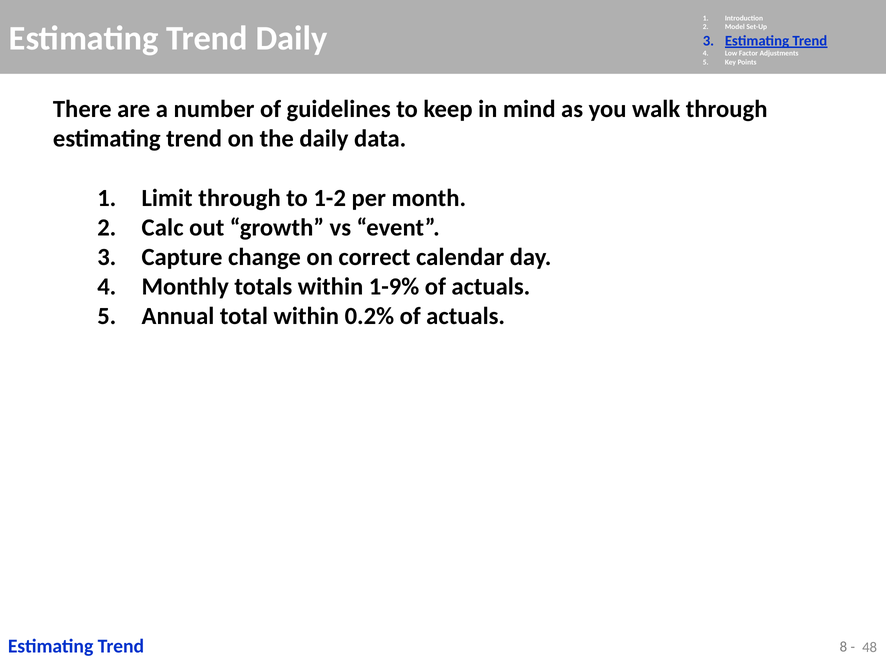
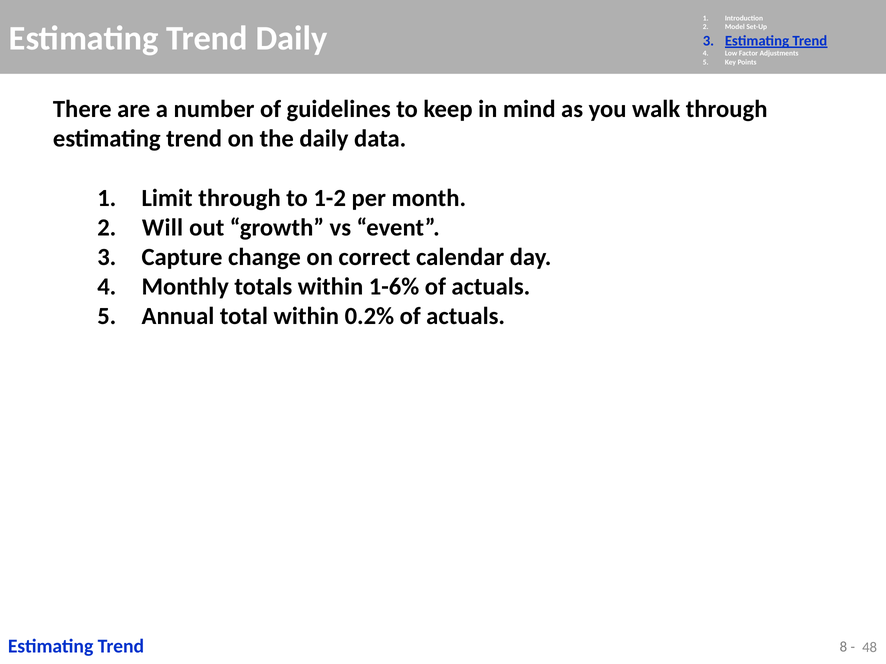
Calc: Calc -> Will (163, 228)
1-9%: 1-9% -> 1-6% (394, 287)
